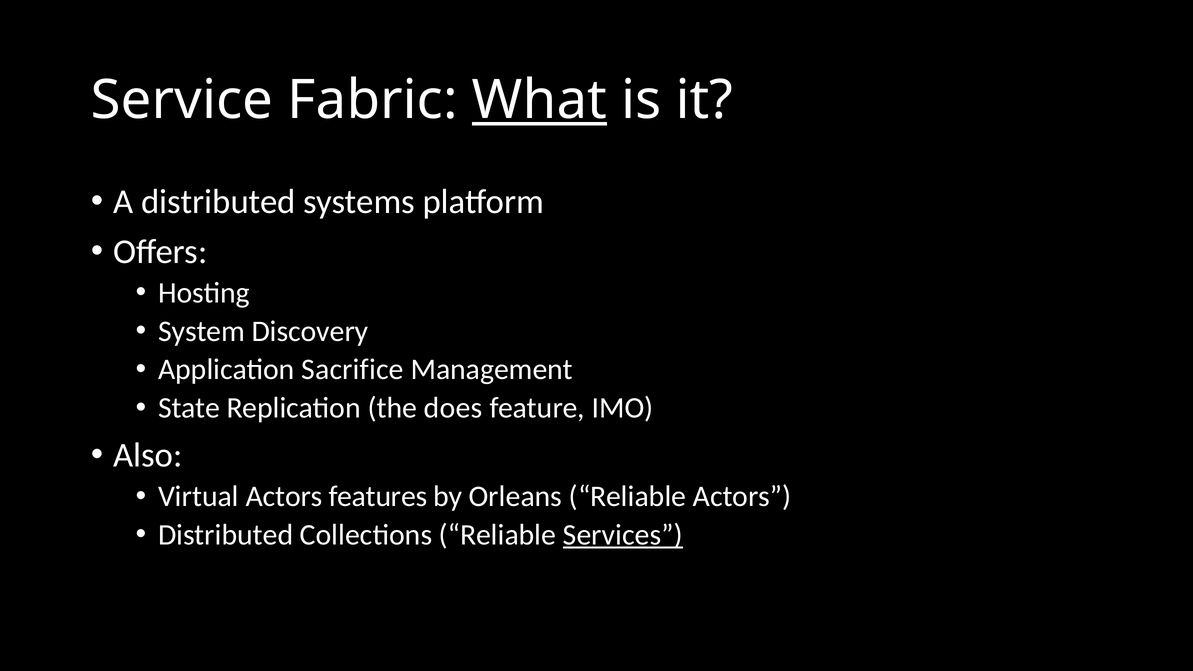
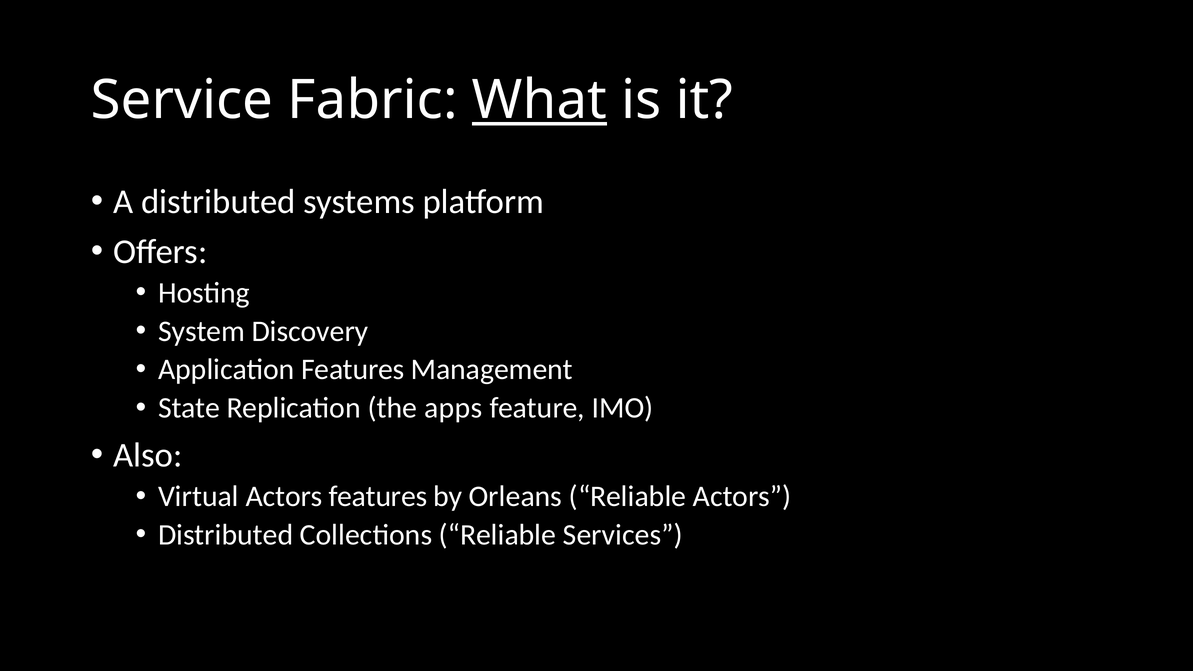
Application Sacrifice: Sacrifice -> Features (353, 370)
does: does -> apps (453, 408)
Services underline: present -> none (623, 535)
